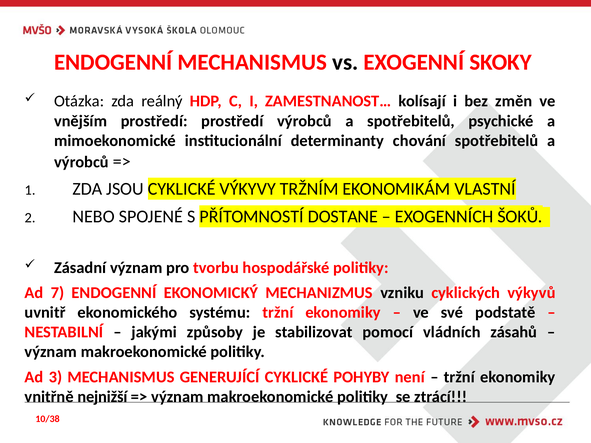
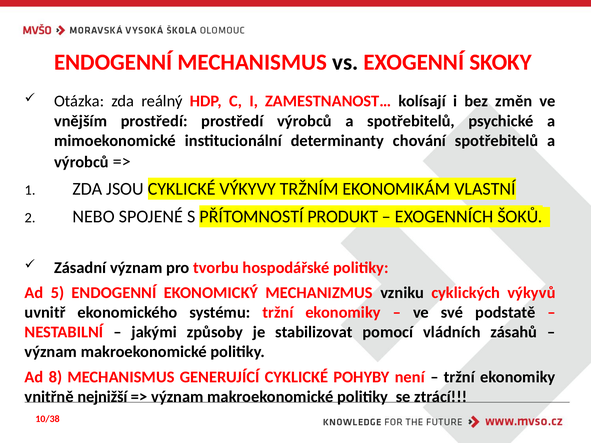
DOSTANE: DOSTANE -> PRODUKT (343, 217)
7: 7 -> 5 (57, 293)
3: 3 -> 8 (55, 377)
